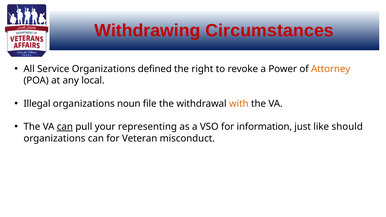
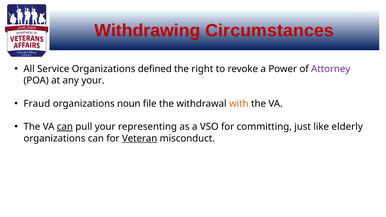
Attorney colour: orange -> purple (331, 69)
any local: local -> your (93, 81)
Illegal: Illegal -> Fraud (37, 104)
information: information -> committing (264, 127)
should: should -> elderly (347, 127)
Veteran underline: none -> present (140, 138)
